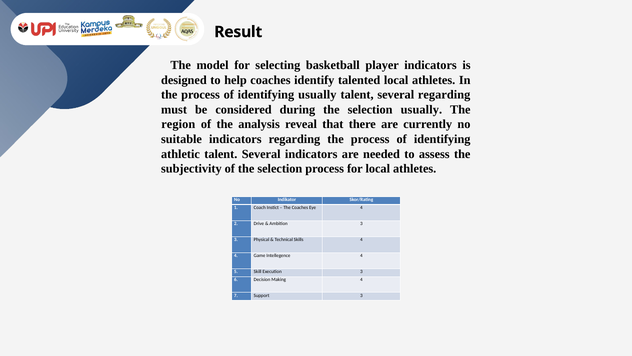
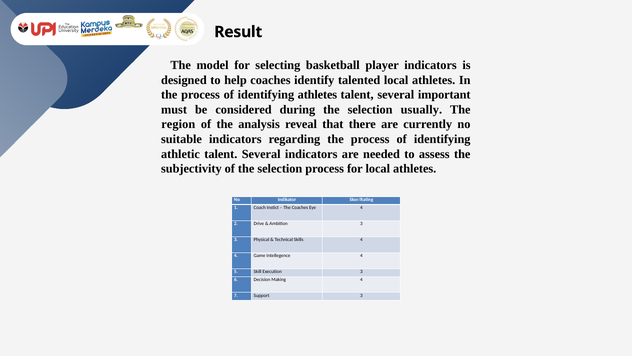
identifying usually: usually -> athletes (317, 95)
several regarding: regarding -> important (444, 95)
